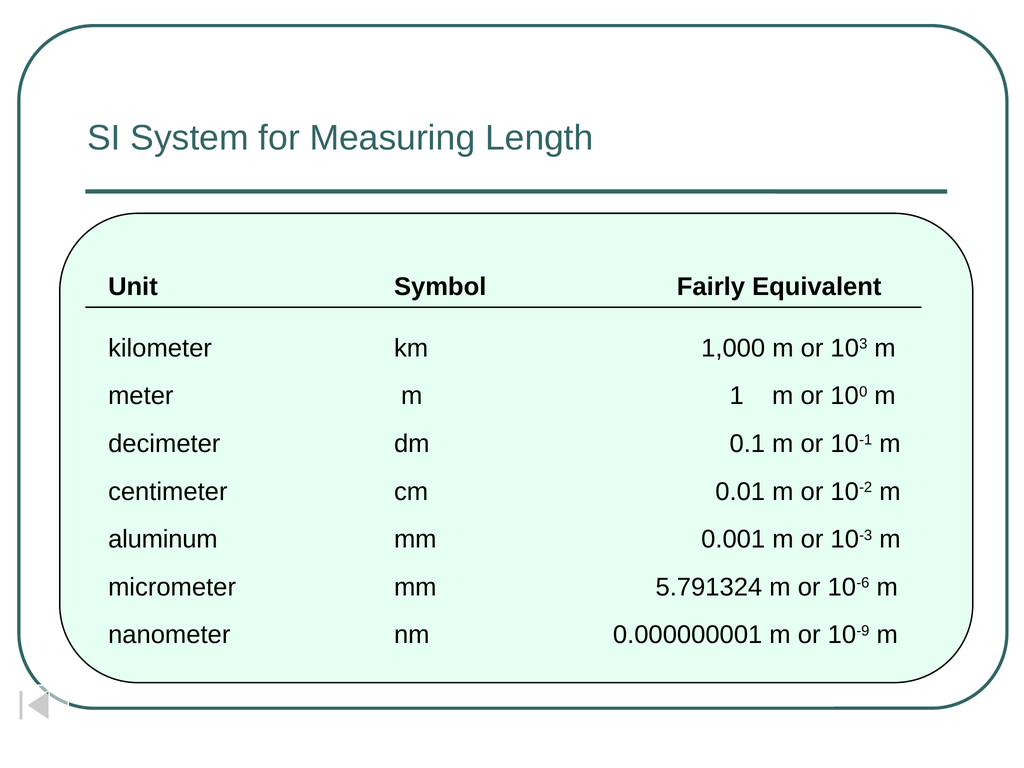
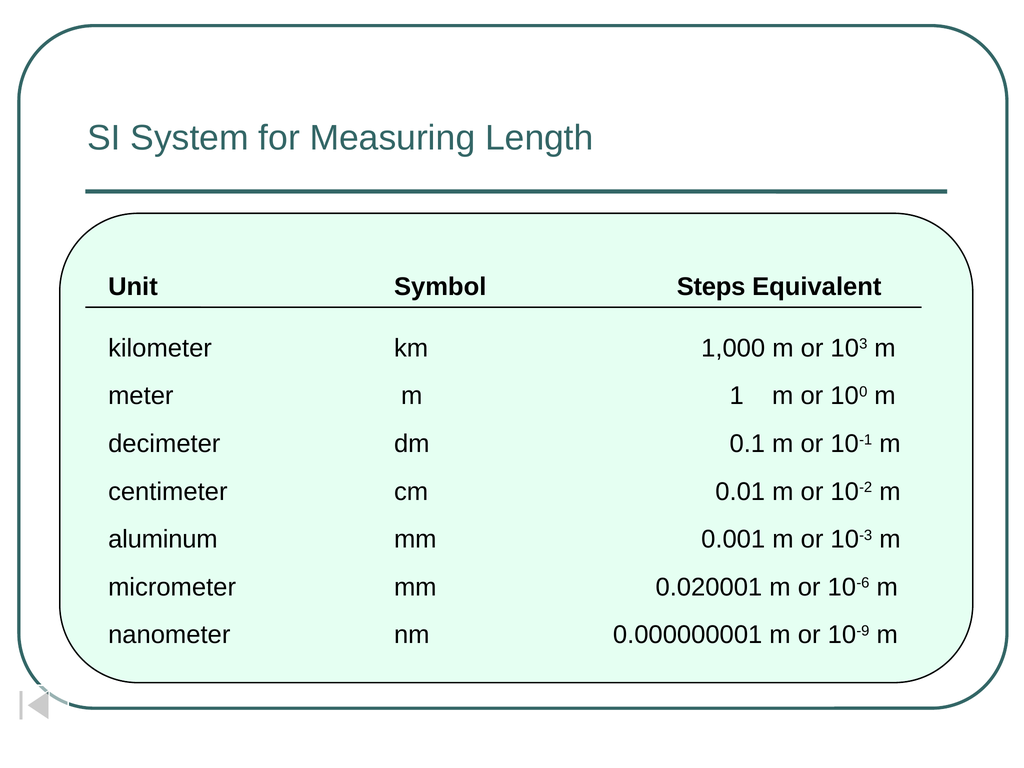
Fairly: Fairly -> Steps (711, 287)
5.791324: 5.791324 -> 0.020001 (709, 587)
